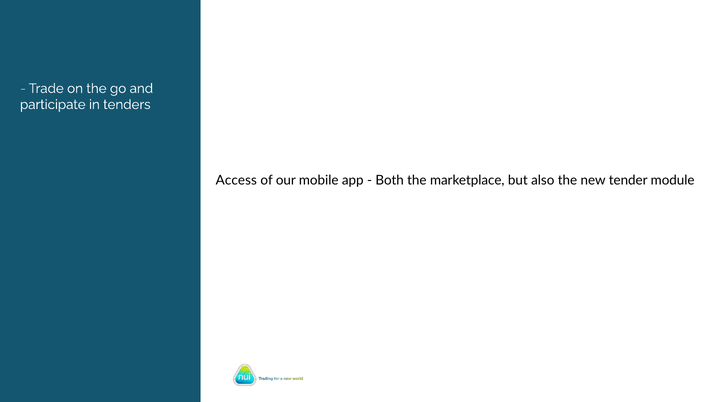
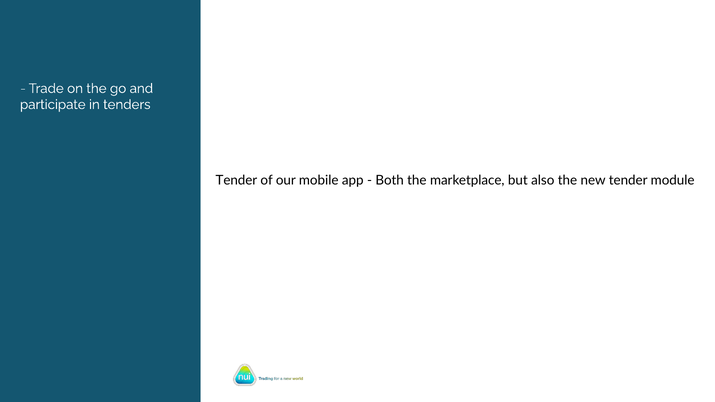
Access: Access -> Tender (236, 180)
